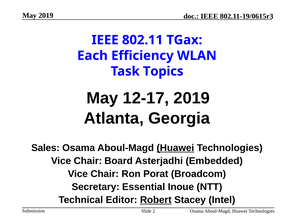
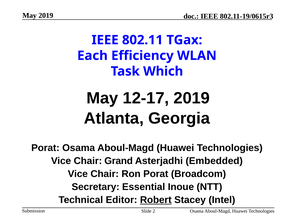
Topics: Topics -> Which (163, 71)
Sales: Sales -> Porat (45, 148)
Huawei underline: present -> none (175, 148)
Board: Board -> Grand (119, 161)
